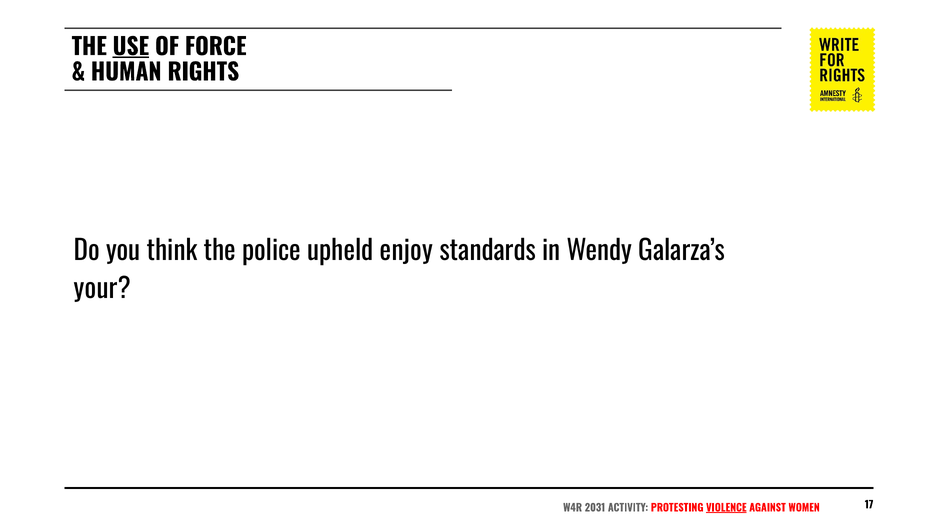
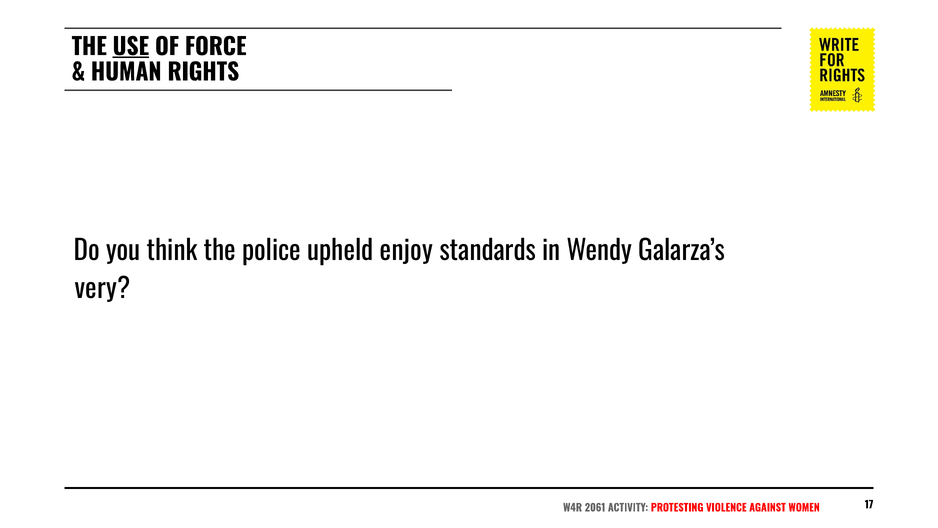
your: your -> very (102, 289)
2031: 2031 -> 2061 (595, 508)
VIOLENCE underline: present -> none (726, 508)
